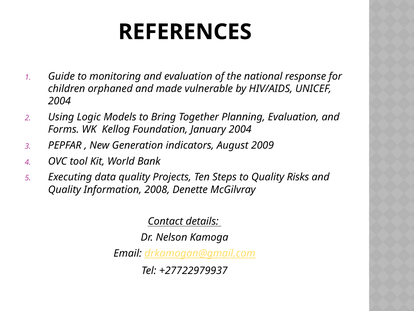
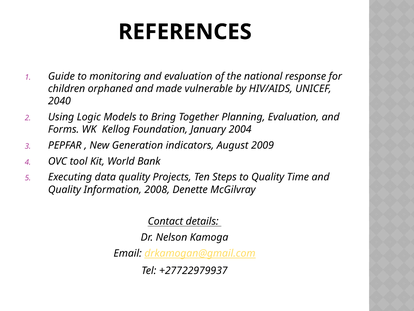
2004: 2004 -> 2040 (59, 101)
Risks: Risks -> Time (298, 177)
